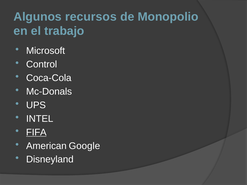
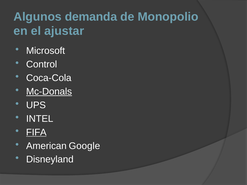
recursos: recursos -> demanda (91, 17)
trabajo: trabajo -> ajustar (64, 31)
Mc-Donals underline: none -> present (49, 92)
